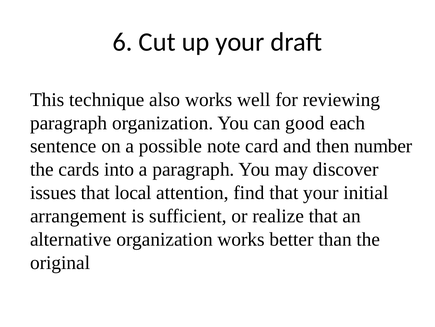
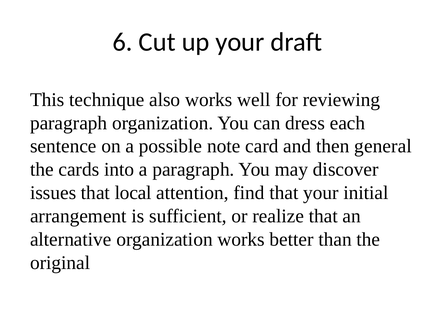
good: good -> dress (305, 123)
number: number -> general (383, 146)
